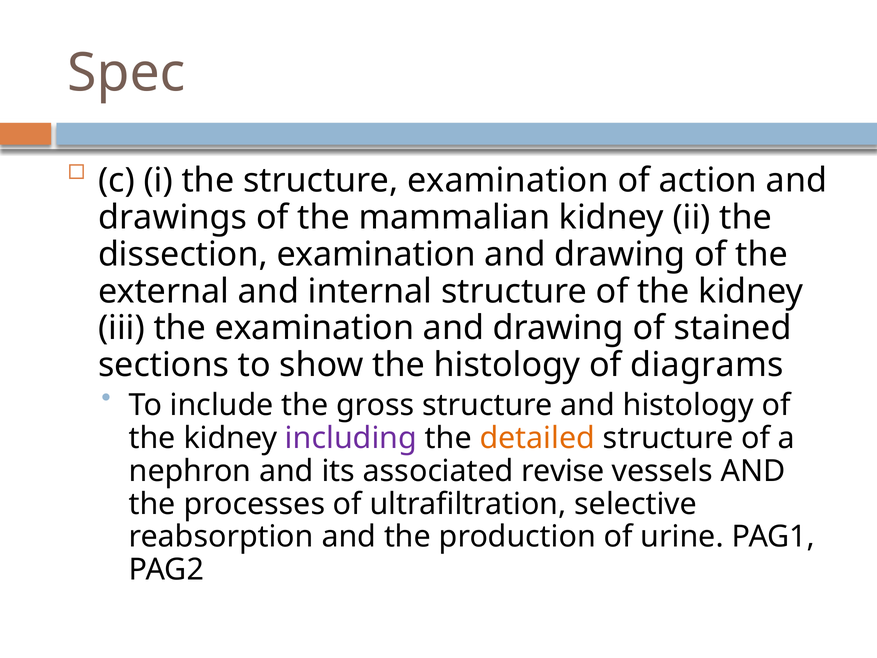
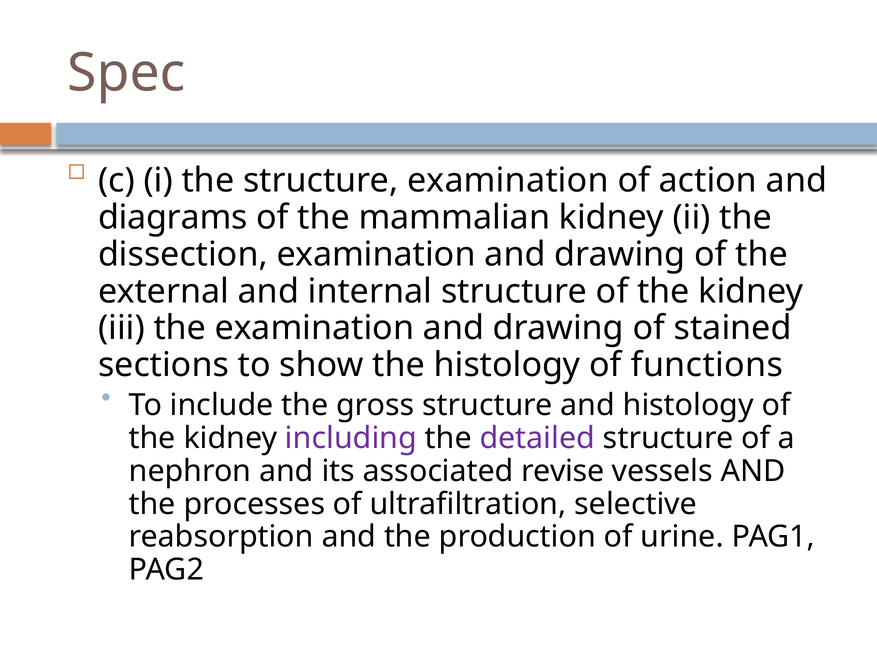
drawings: drawings -> diagrams (173, 217)
diagrams: diagrams -> functions (707, 365)
detailed colour: orange -> purple (537, 438)
